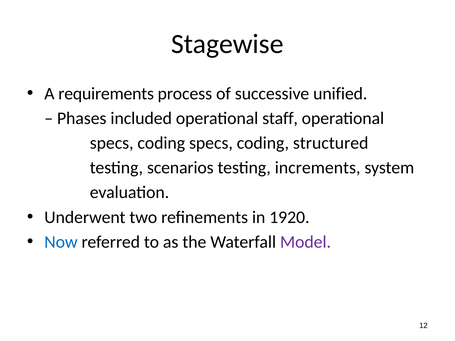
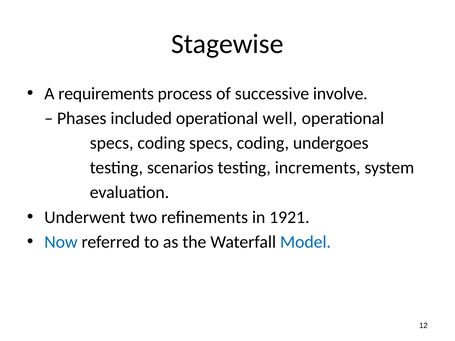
unified: unified -> involve (340, 94)
staff: staff -> well (280, 118)
structured: structured -> undergoes (331, 143)
1920: 1920 -> 1921 (289, 217)
Model colour: purple -> blue (306, 242)
